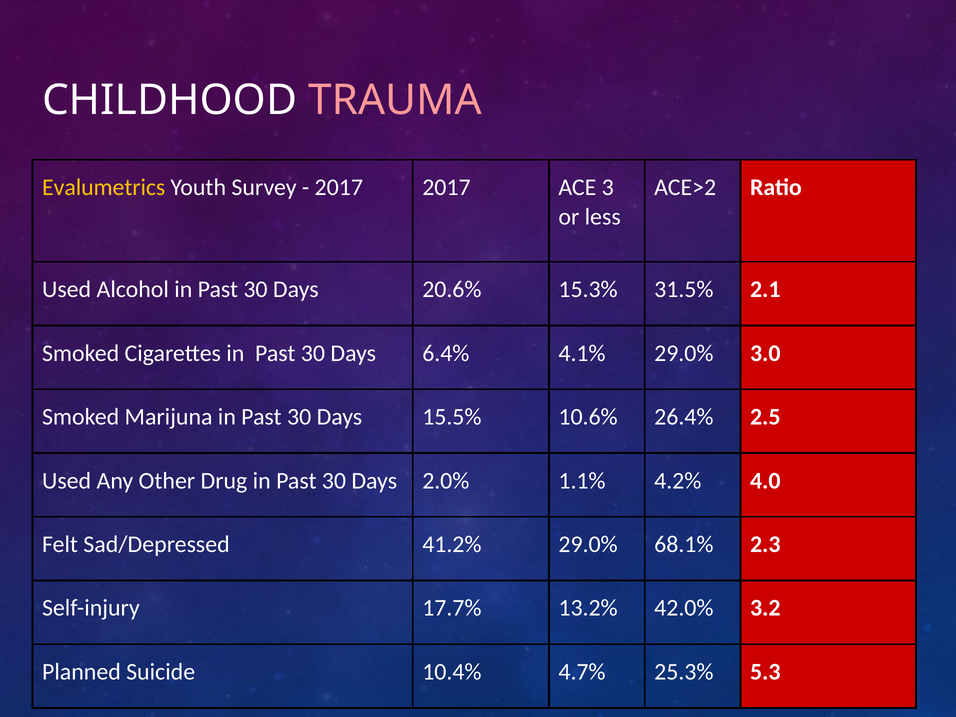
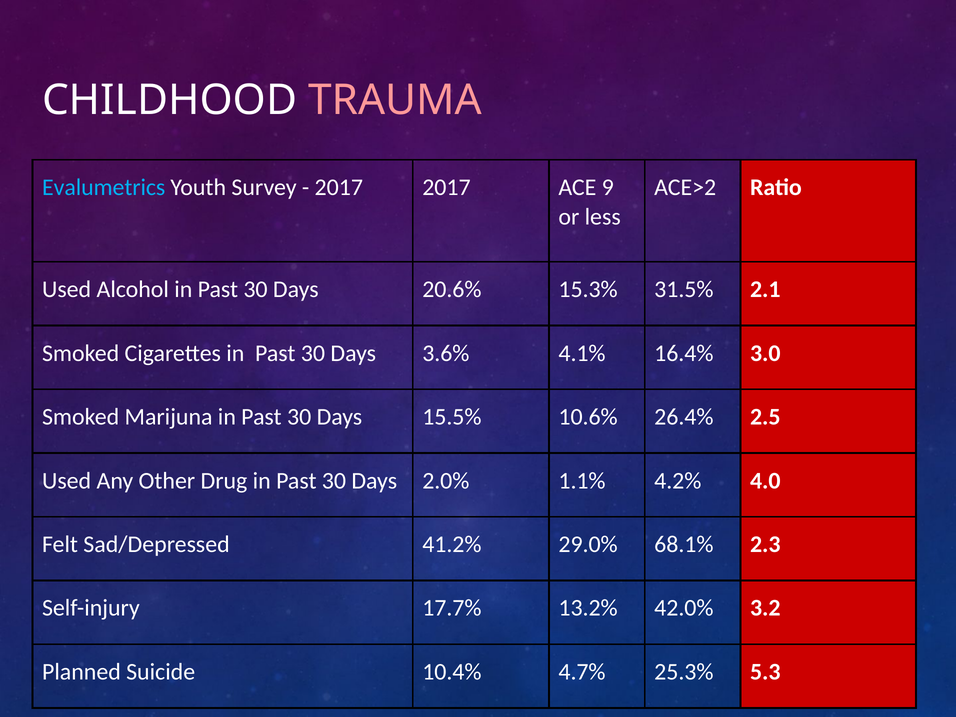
Evalumetrics colour: yellow -> light blue (104, 187)
3: 3 -> 9 (608, 187)
6.4%: 6.4% -> 3.6% (446, 353)
4.1% 29.0%: 29.0% -> 16.4% (684, 353)
